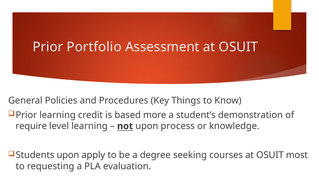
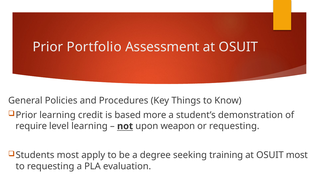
process: process -> weapon (178, 126)
or knowledge: knowledge -> requesting (234, 126)
Students upon: upon -> most (68, 155)
courses: courses -> training (226, 155)
